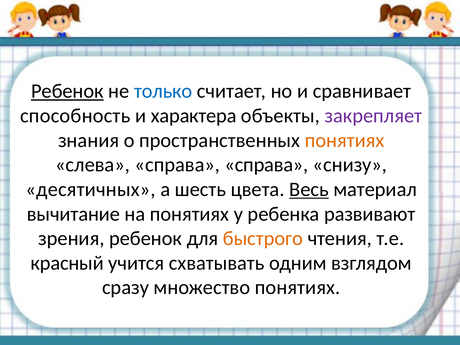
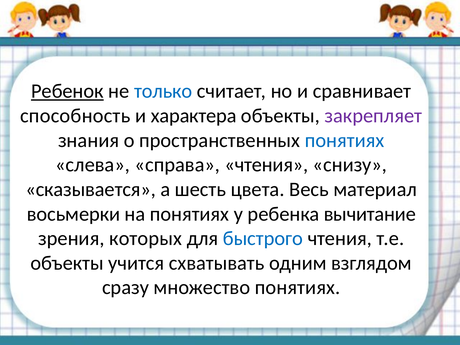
понятиях colour: orange -> blue (345, 140)
справа справа: справа -> чтения (266, 165)
десятичных: десятичных -> сказывается (91, 189)
Весь underline: present -> none (309, 189)
вычитание: вычитание -> восьмерки (74, 214)
развивают: развивают -> вычитание (370, 214)
зрения ребенок: ребенок -> которых (146, 238)
быстрого colour: orange -> blue (263, 238)
красный: красный -> объекты (67, 263)
